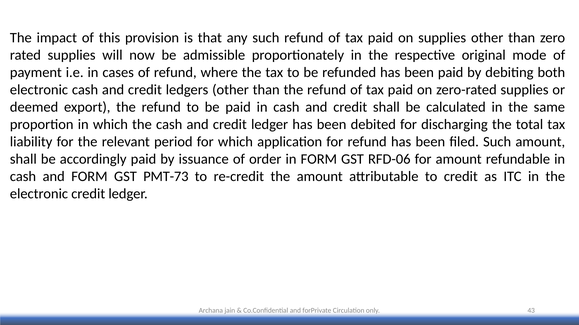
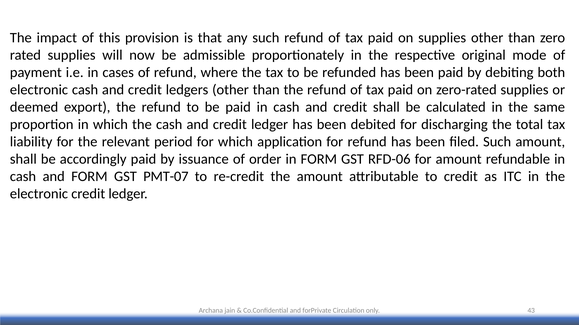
PMT-73: PMT-73 -> PMT-07 (166, 177)
